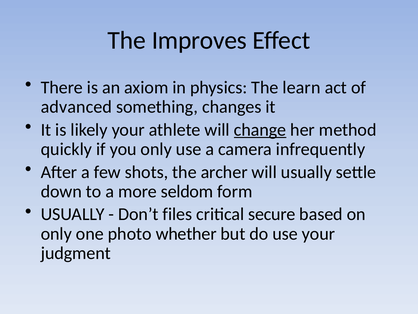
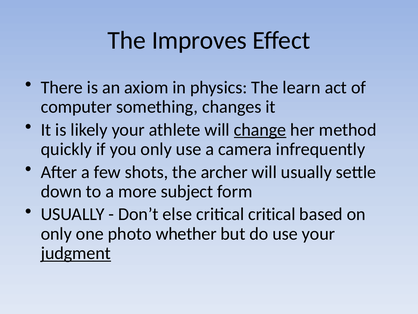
advanced: advanced -> computer (76, 107)
seldom: seldom -> subject (187, 191)
files: files -> else (177, 214)
critical secure: secure -> critical (272, 214)
judgment underline: none -> present (76, 253)
